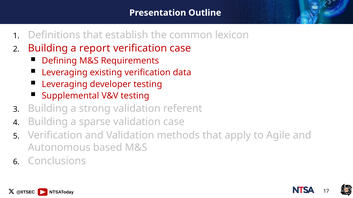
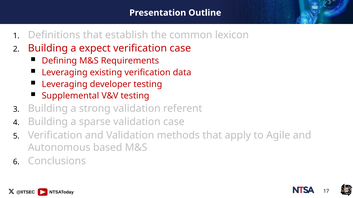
report: report -> expect (95, 48)
